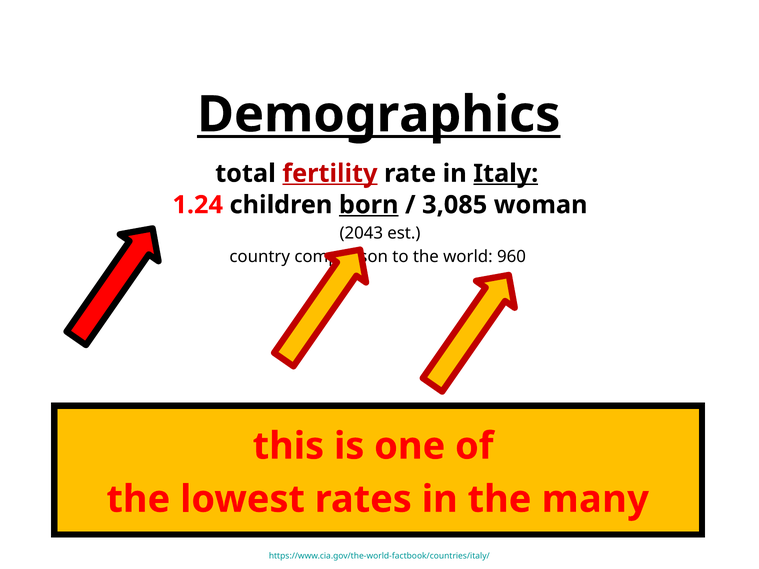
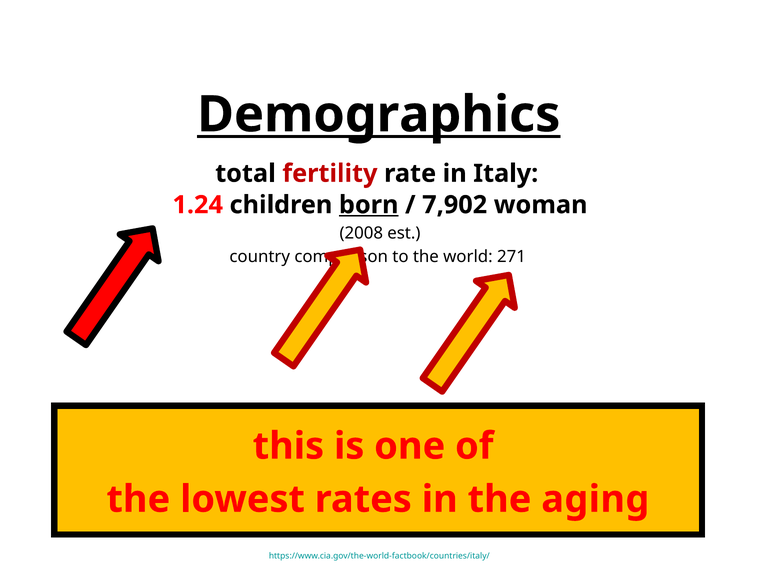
fertility underline: present -> none (330, 174)
Italy underline: present -> none (506, 174)
3,085: 3,085 -> 7,902 (455, 205)
2043: 2043 -> 2008 (361, 233)
960: 960 -> 271 (511, 257)
many: many -> aging (595, 500)
